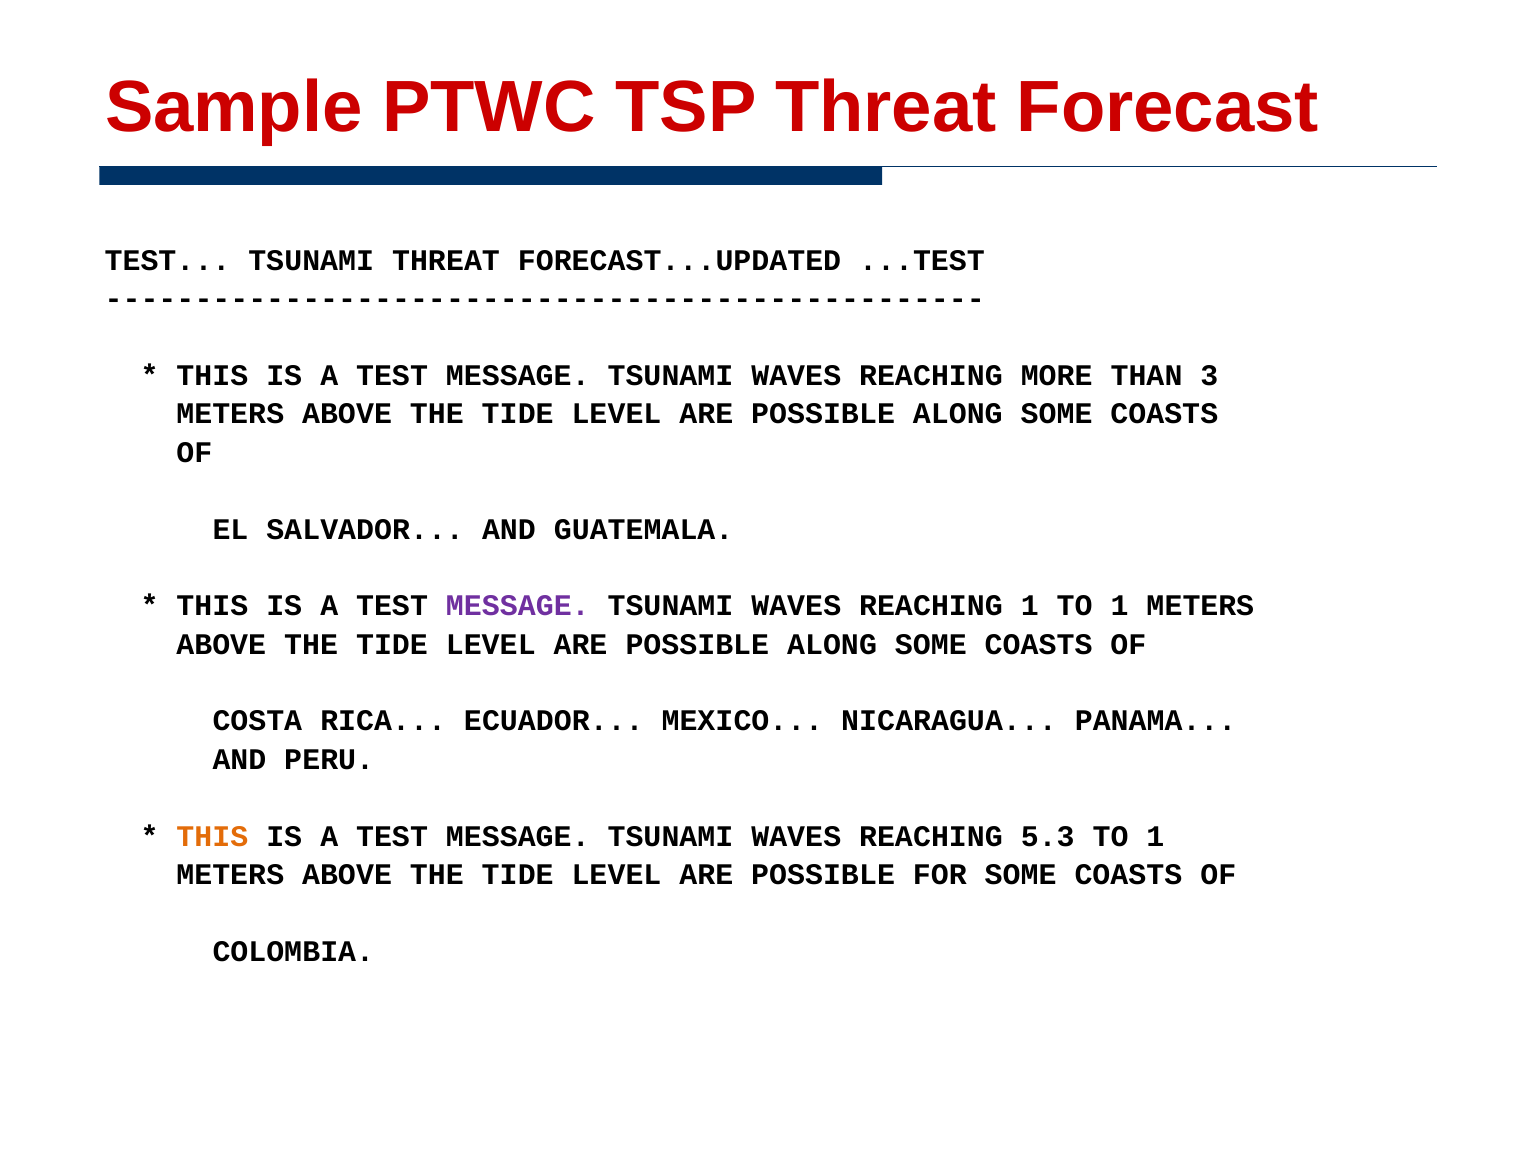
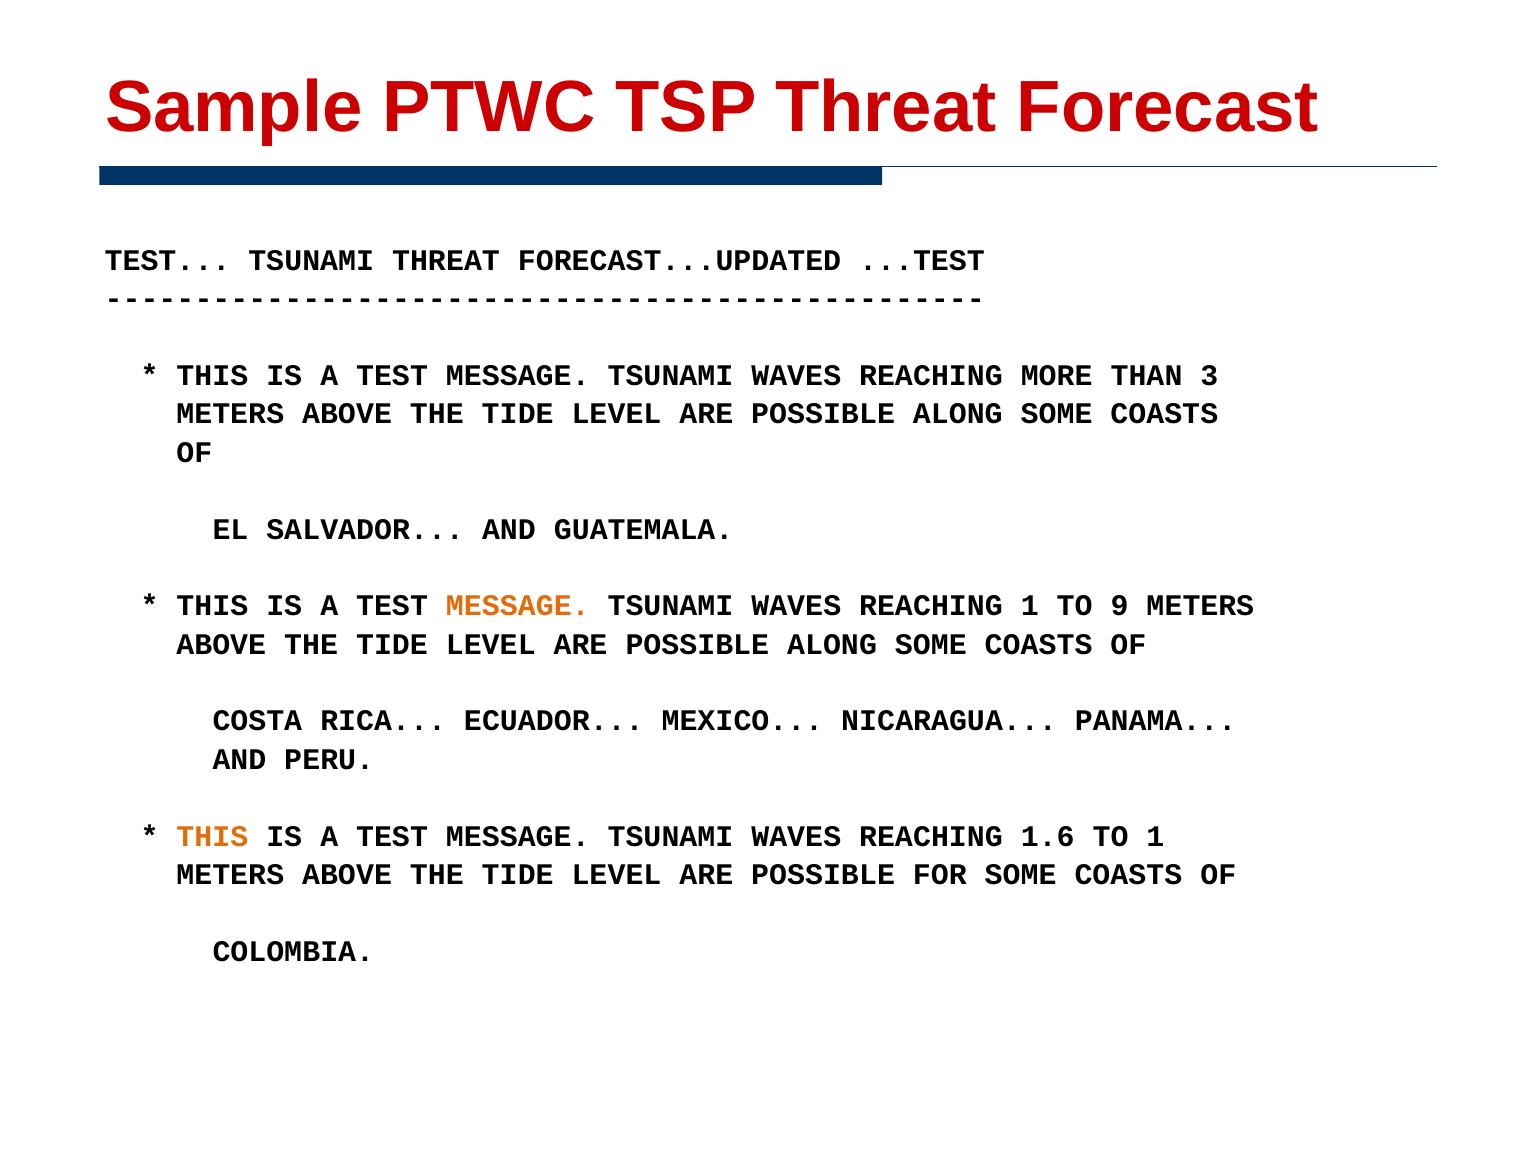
MESSAGE colour: purple -> orange (518, 606)
1 TO 1: 1 -> 9 (1120, 606)
5.3: 5.3 -> 1.6 (1048, 836)
